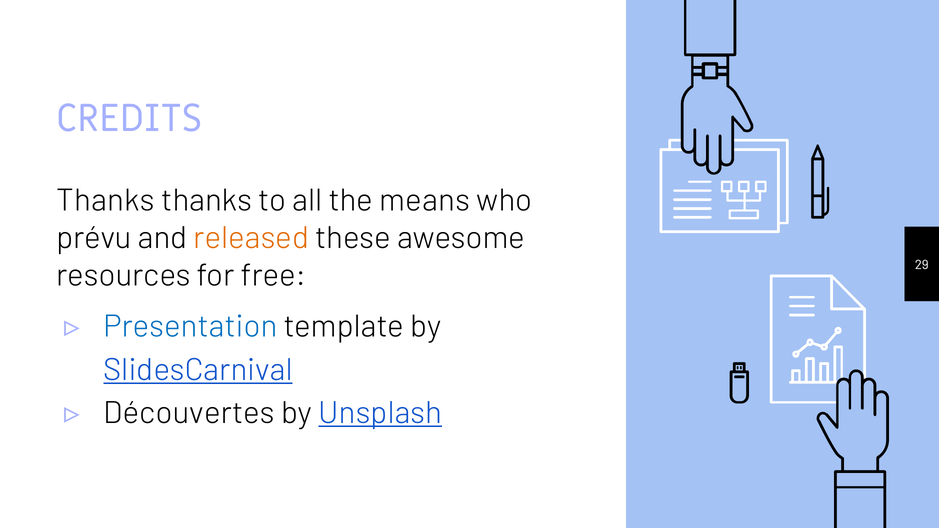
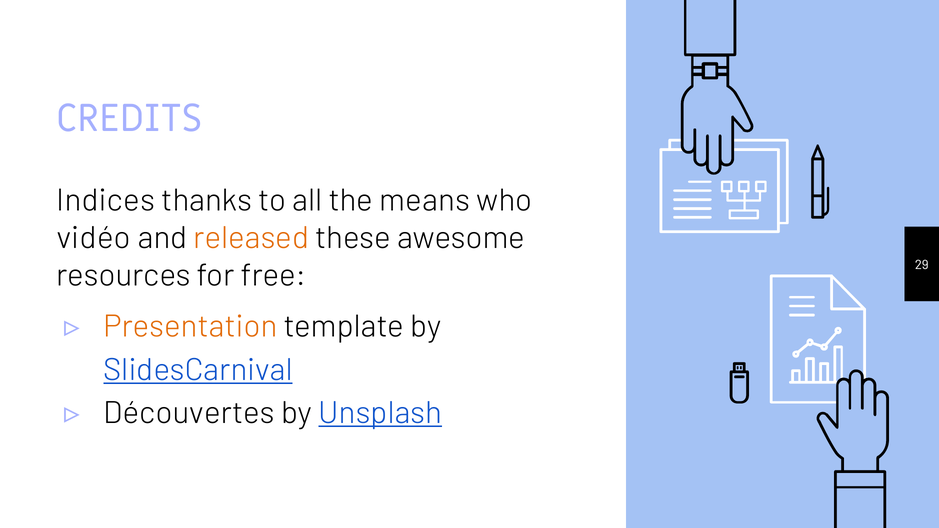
Thanks: Thanks -> Indices (106, 201)
prévu: prévu -> vidéo (94, 238)
Presentation colour: blue -> orange (190, 327)
